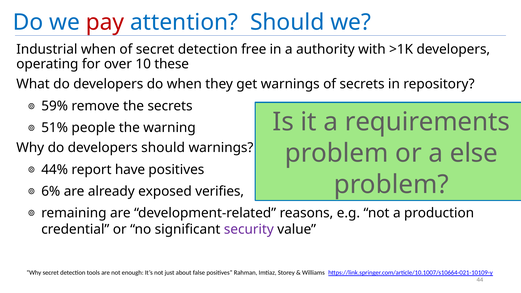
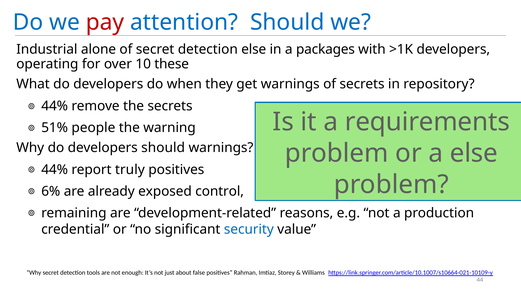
Industrial when: when -> alone (99, 49)
detection free: free -> else (254, 49)
authority: authority -> packages (325, 49)
59%: 59% -> 44% (55, 106)
have: have -> truly (130, 170)
verifies: verifies -> control (220, 191)
security colour: purple -> blue (249, 229)
